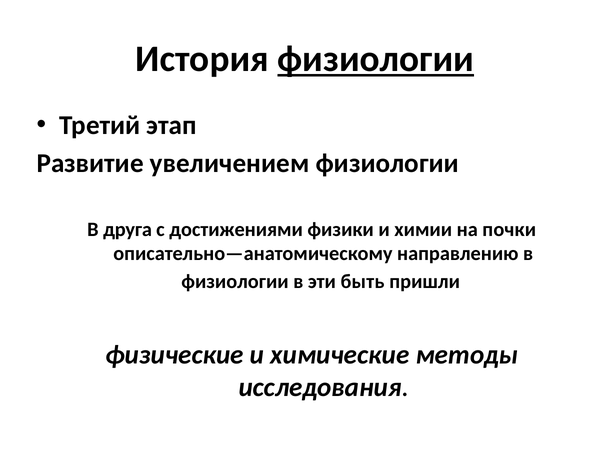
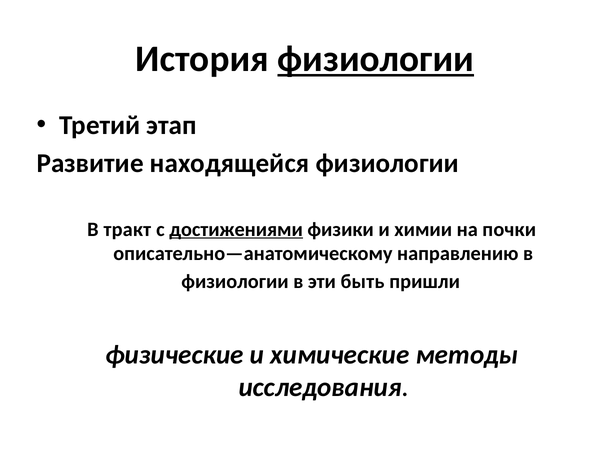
увеличением: увеличением -> находящейся (230, 163)
друга: друга -> тракт (127, 229)
достижениями underline: none -> present (236, 229)
